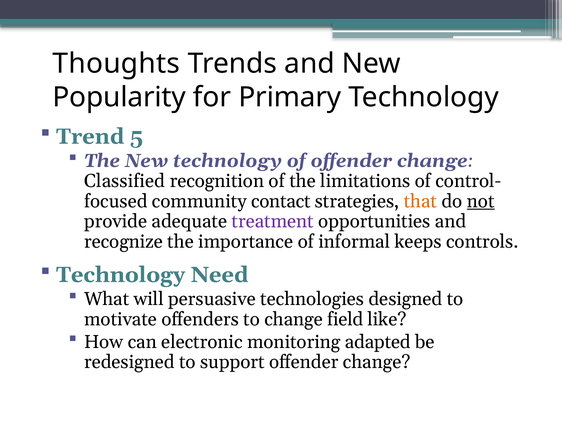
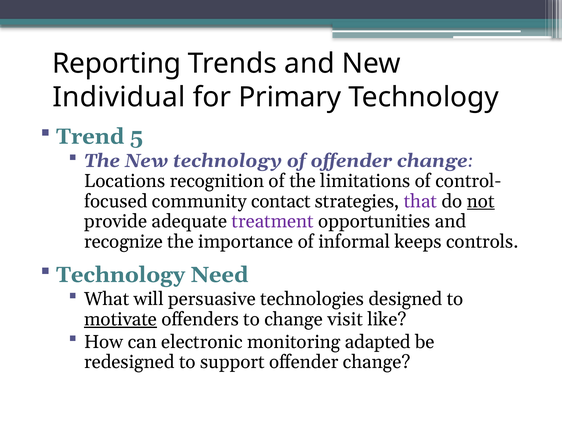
Thoughts: Thoughts -> Reporting (117, 64)
Popularity: Popularity -> Individual (119, 97)
Classified: Classified -> Locations (125, 181)
that colour: orange -> purple (420, 201)
motivate underline: none -> present (121, 320)
field: field -> visit (345, 320)
